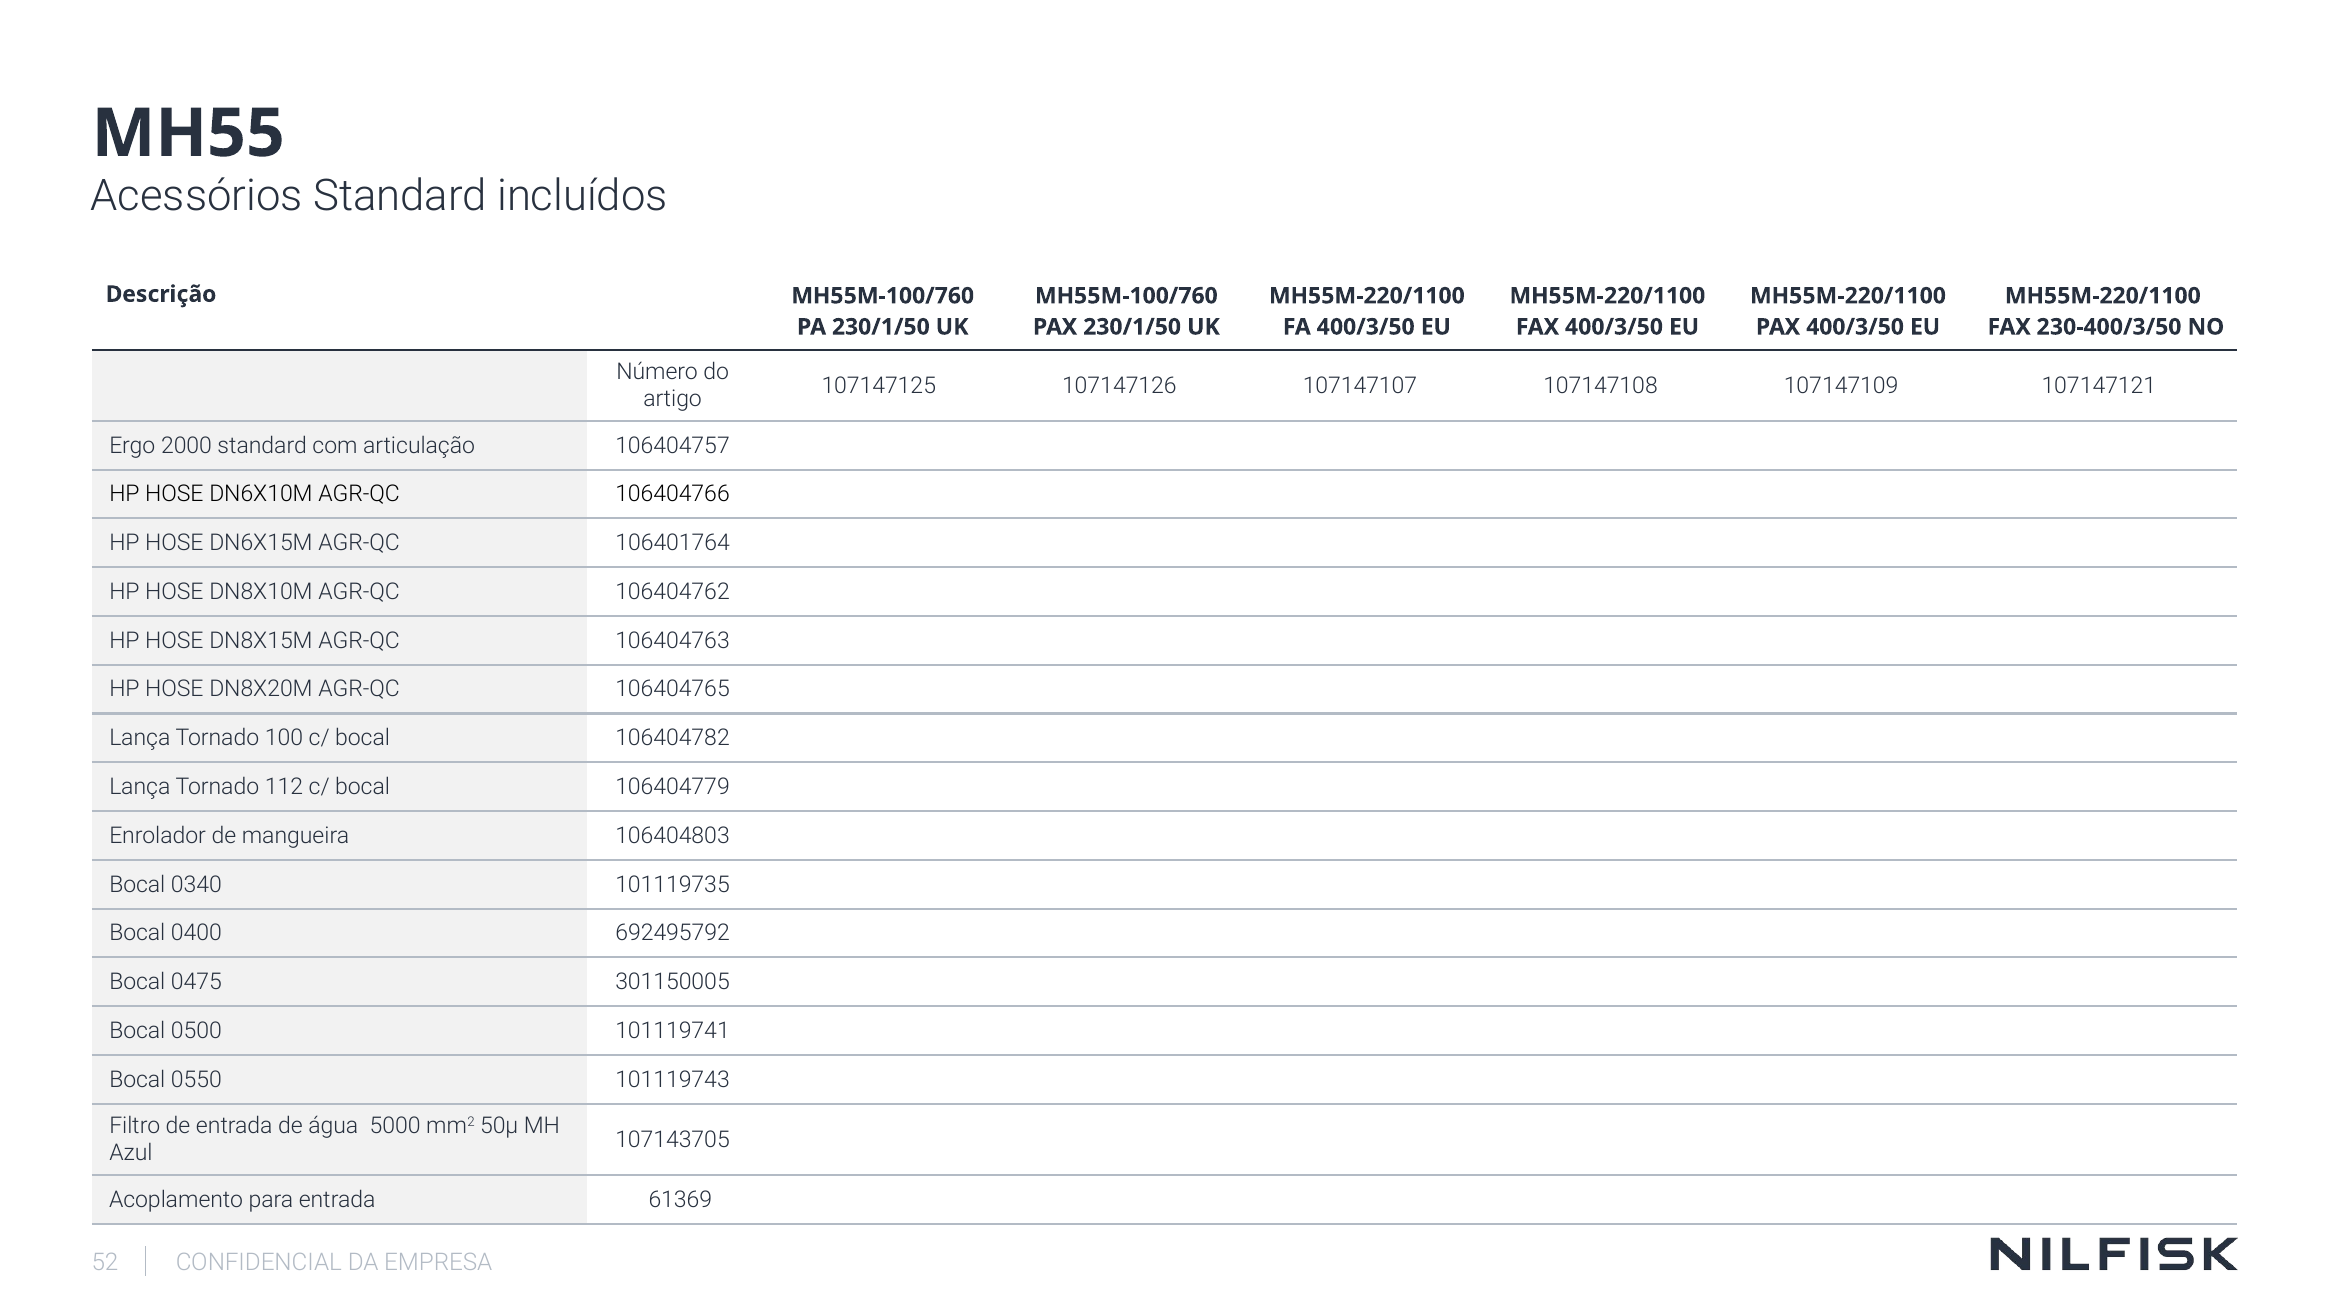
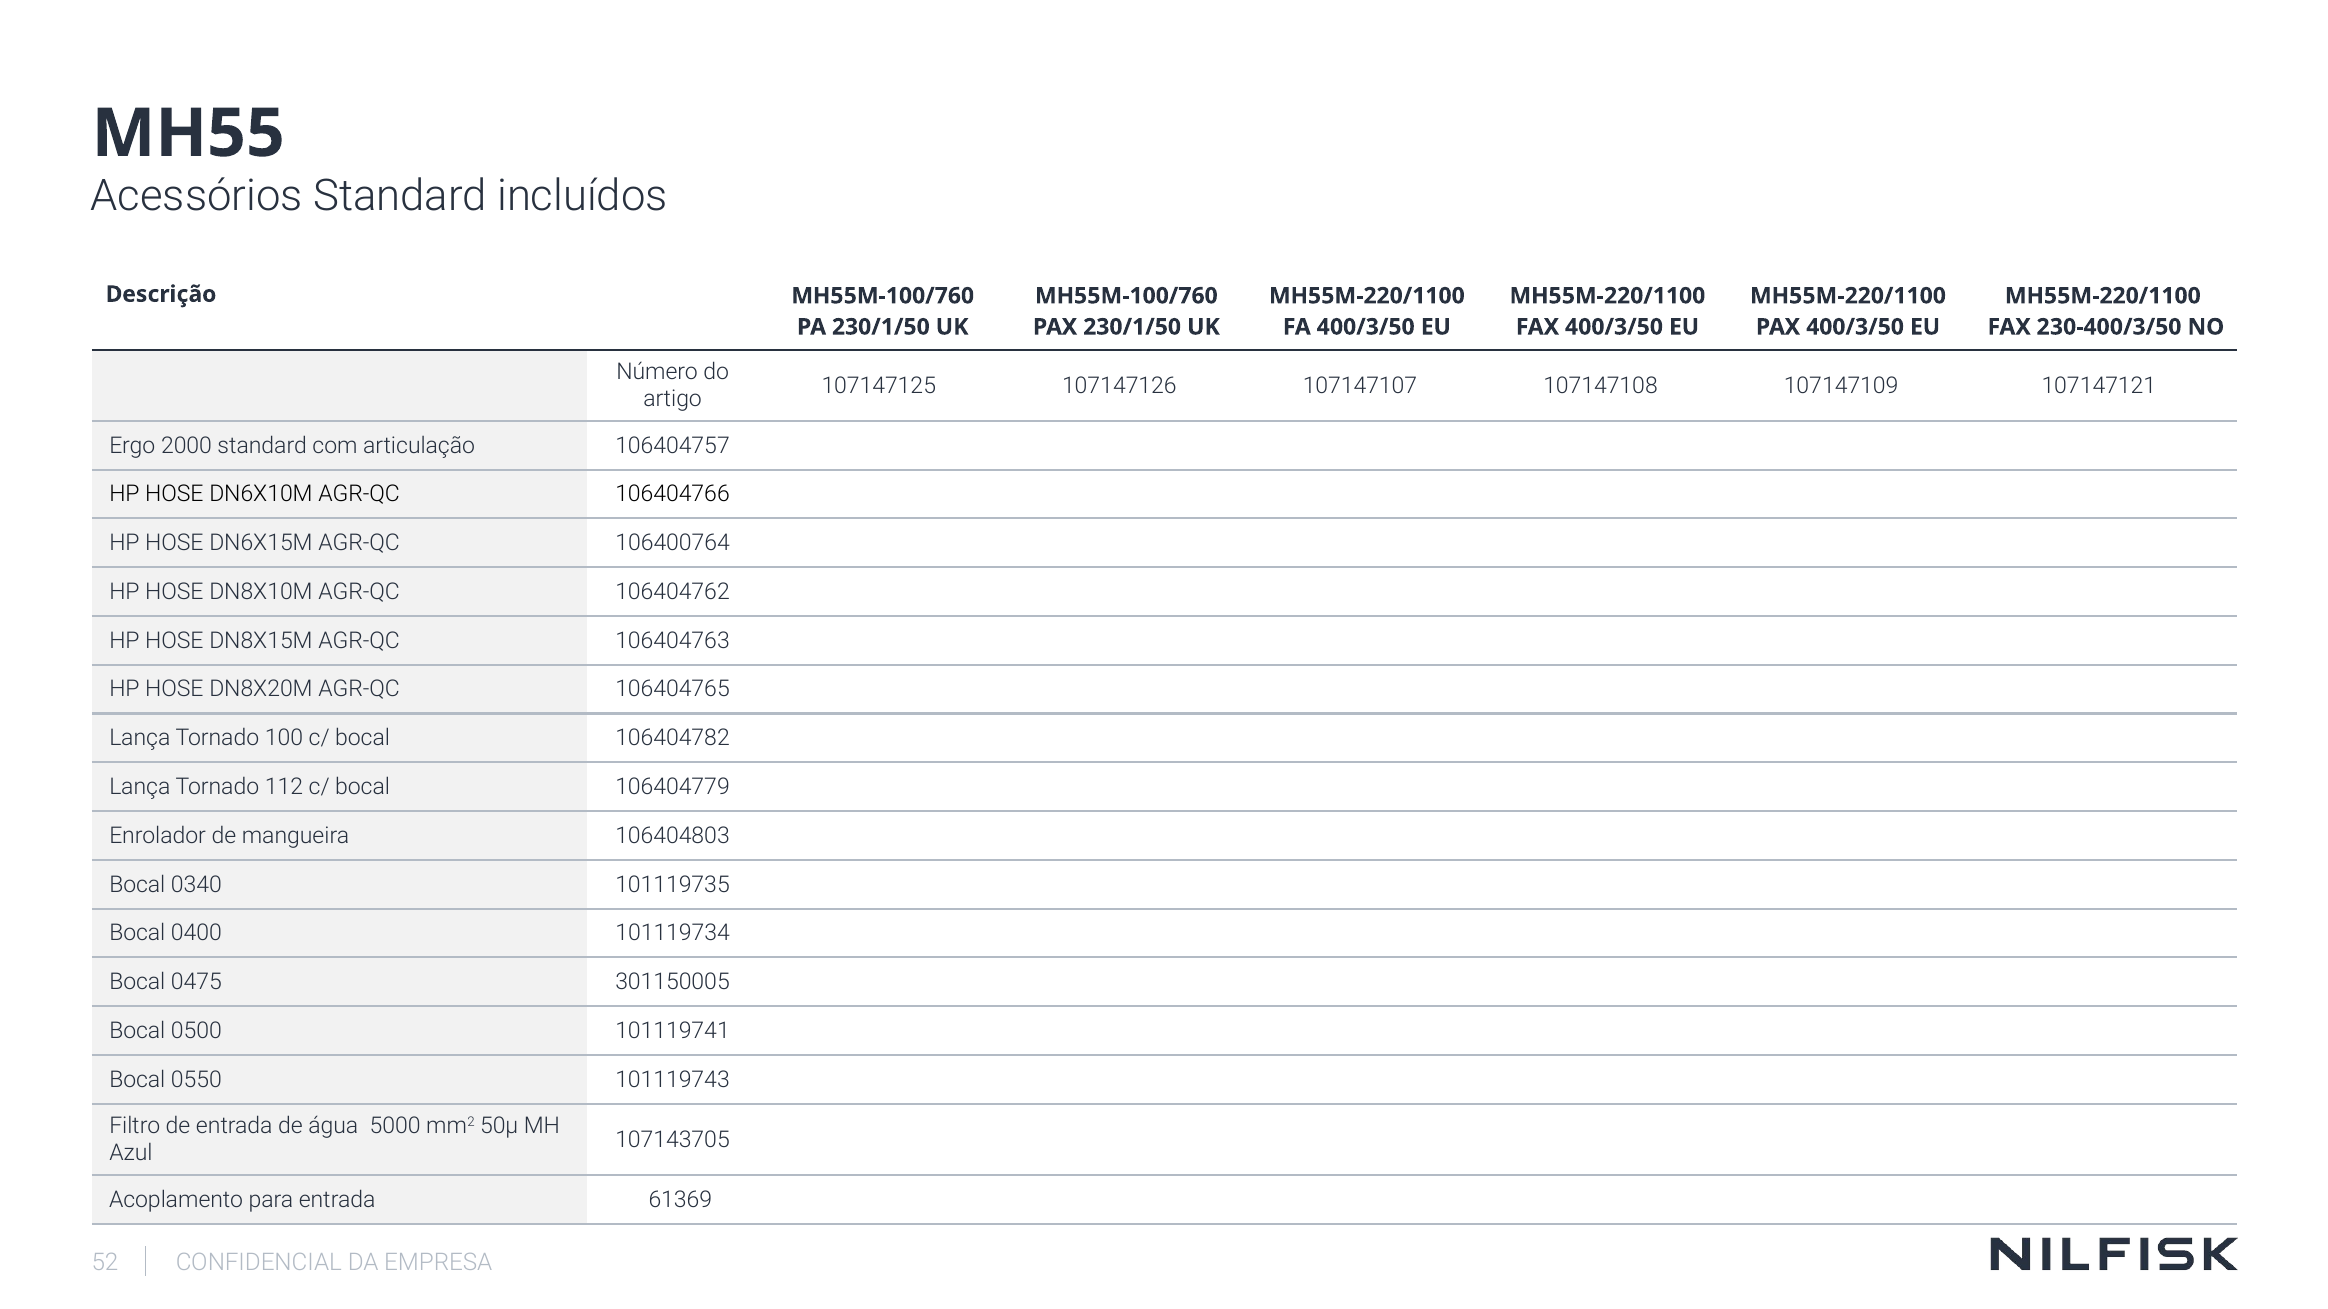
106401764: 106401764 -> 106400764 (673, 543)
692495792: 692495792 -> 101119734 (673, 934)
